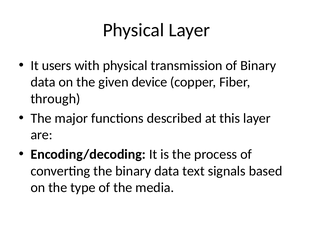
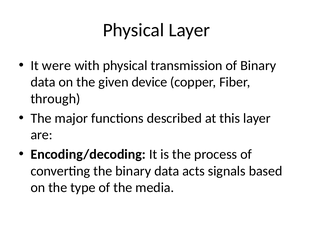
users: users -> were (57, 66)
text: text -> acts (194, 172)
